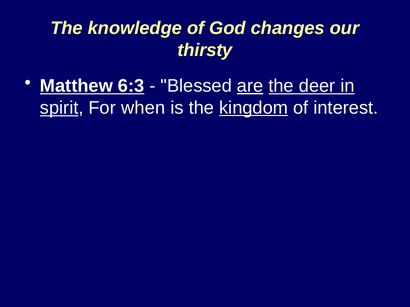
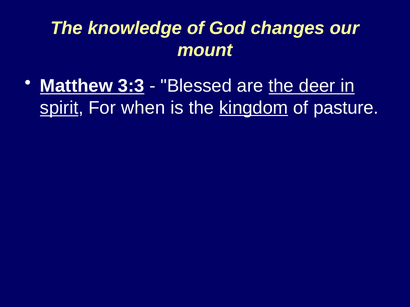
thirsty: thirsty -> mount (205, 50)
6:3: 6:3 -> 3:3 (131, 86)
are underline: present -> none (250, 86)
interest: interest -> pasture (346, 108)
